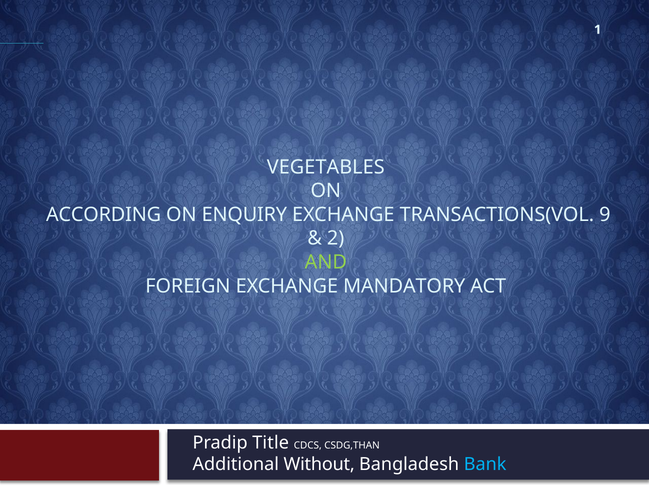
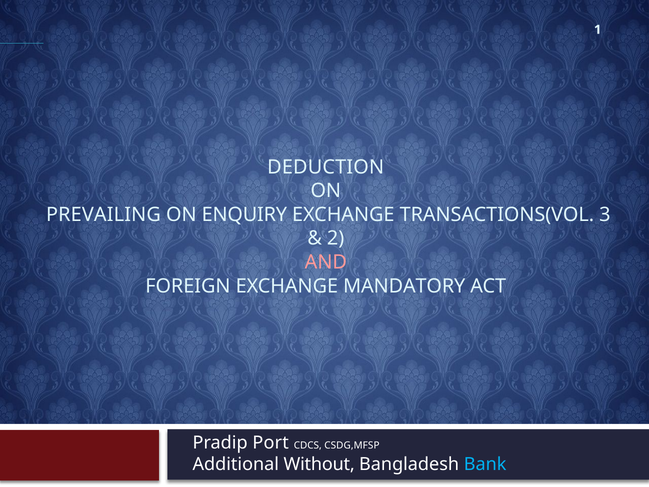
VEGETABLES: VEGETABLES -> DEDUCTION (326, 167)
ACCORDING: ACCORDING -> PREVAILING (103, 214)
9: 9 -> 3 (605, 214)
AND colour: light green -> pink (326, 262)
Title: Title -> Port (271, 443)
CSDG,THAN: CSDG,THAN -> CSDG,MFSP (352, 445)
